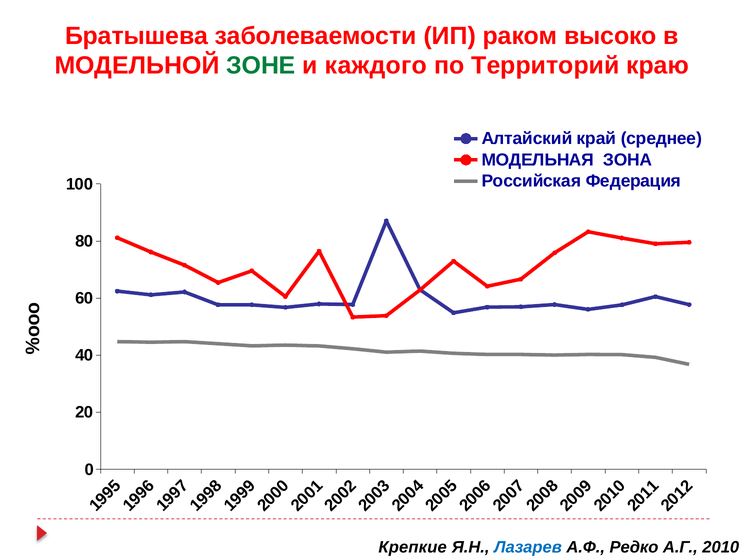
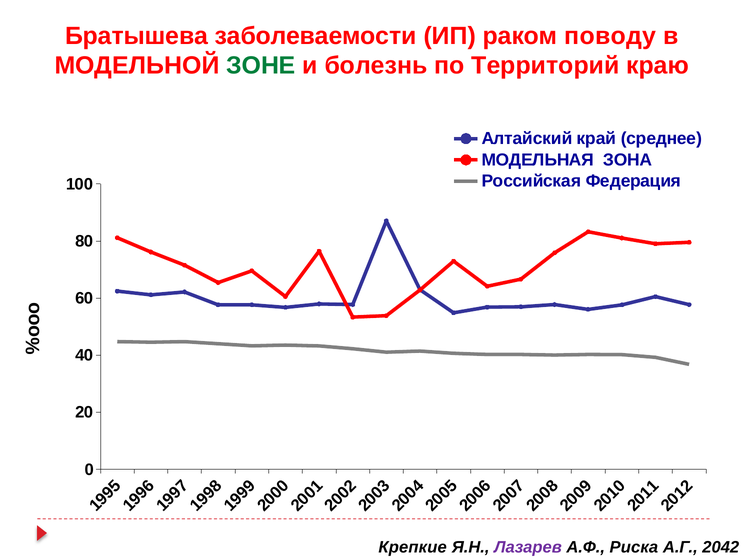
высоко: высоко -> поводу (610, 36)
каждого: каждого -> болезнь (376, 66)
Лазарев colour: blue -> purple (528, 548)
Редко: Редко -> Риска (634, 548)
2010: 2010 -> 2042 (721, 548)
